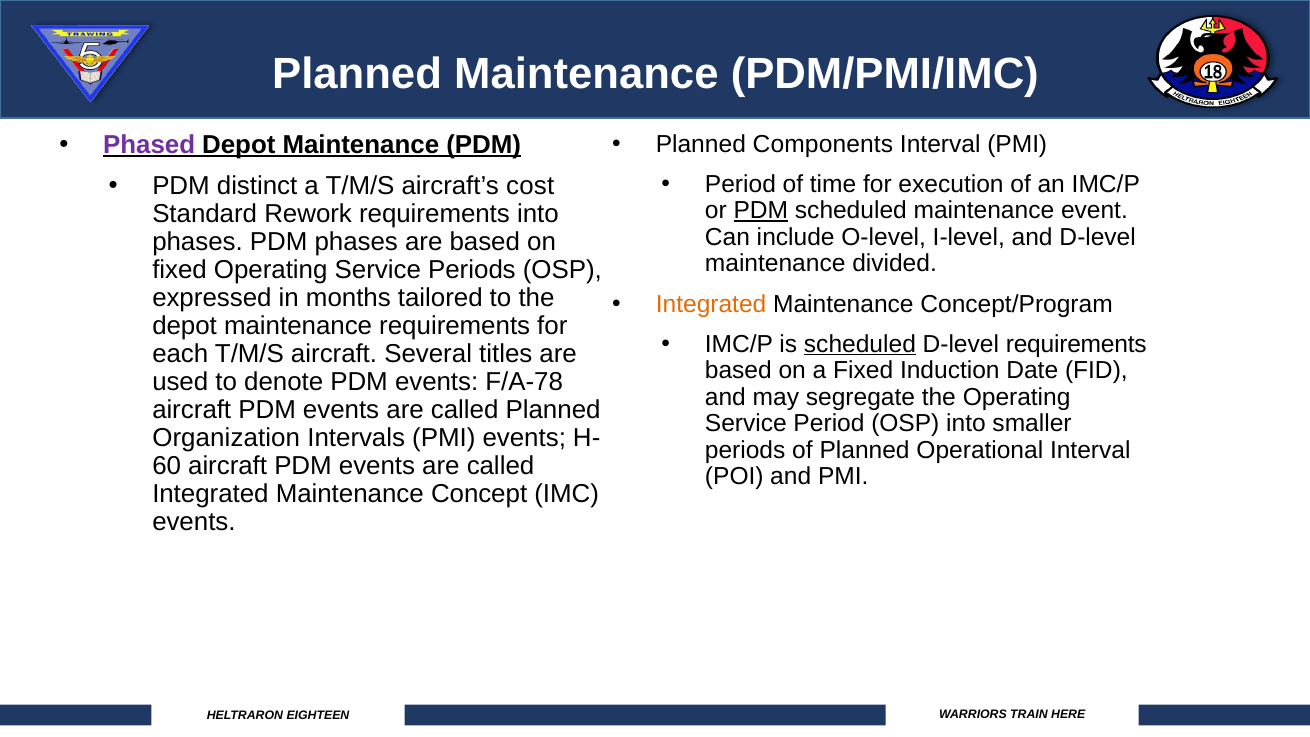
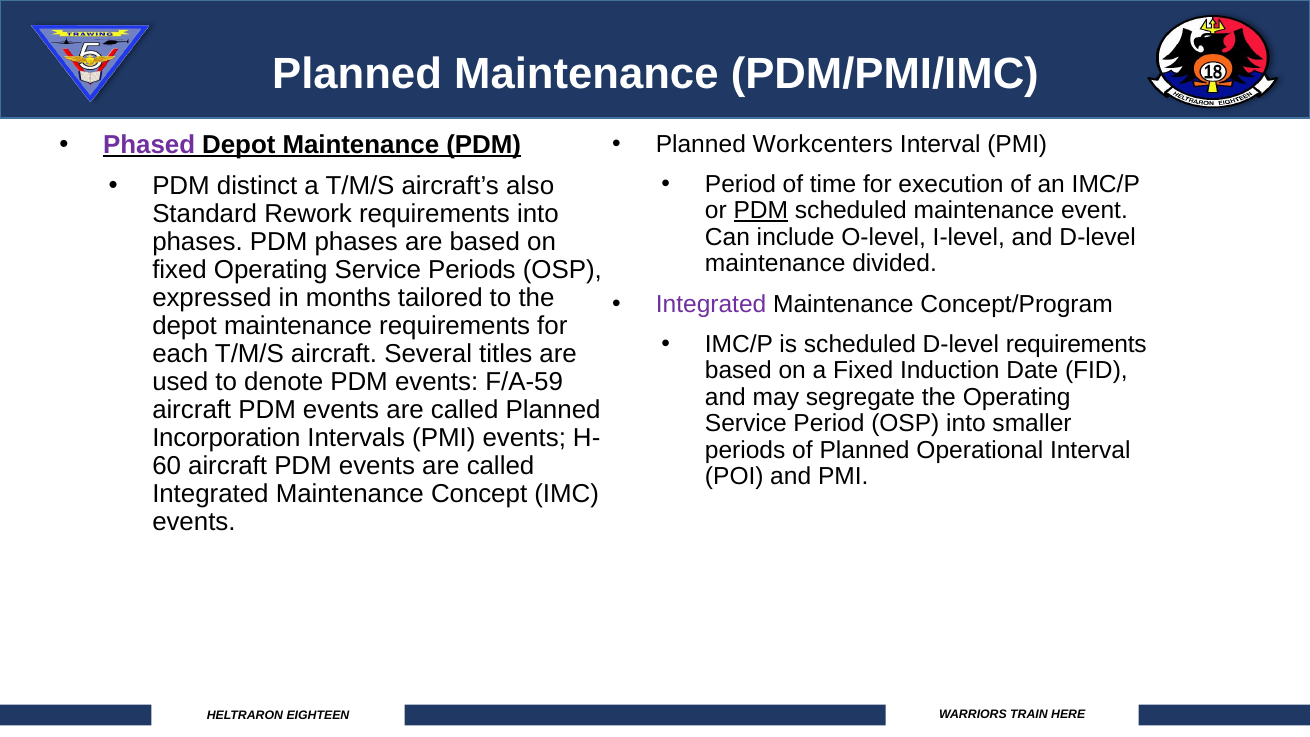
Components: Components -> Workcenters (823, 144)
cost: cost -> also (530, 186)
Integrated colour: orange -> purple (711, 304)
scheduled underline: present -> none (860, 344)
F/A-78: F/A-78 -> F/A-59 (524, 382)
Organization: Organization -> Incorporation (226, 438)
